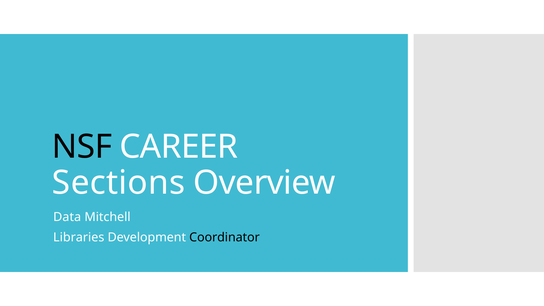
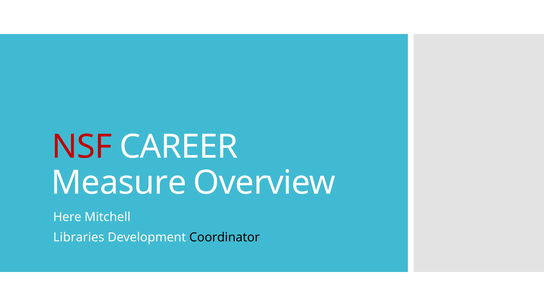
NSF colour: black -> red (82, 147)
Sections: Sections -> Measure (119, 183)
Data: Data -> Here (67, 217)
